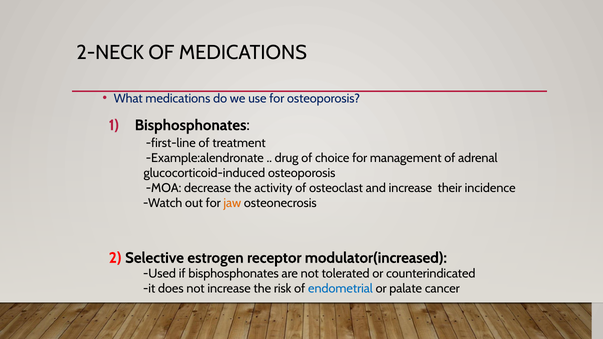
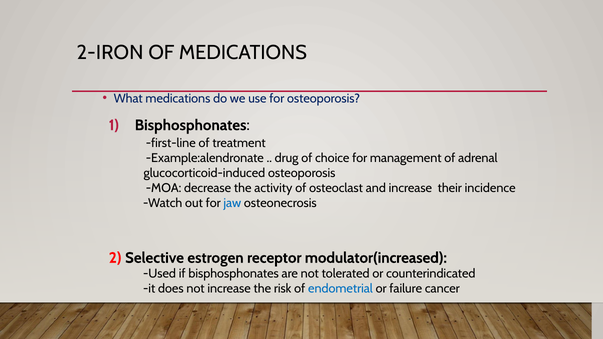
2-NECK: 2-NECK -> 2-IRON (110, 53)
jaw colour: orange -> blue (232, 203)
palate: palate -> failure (406, 289)
